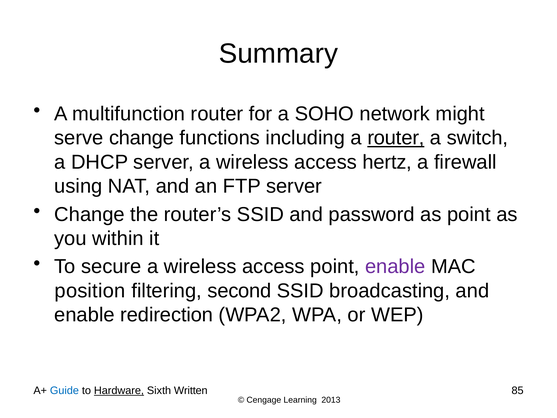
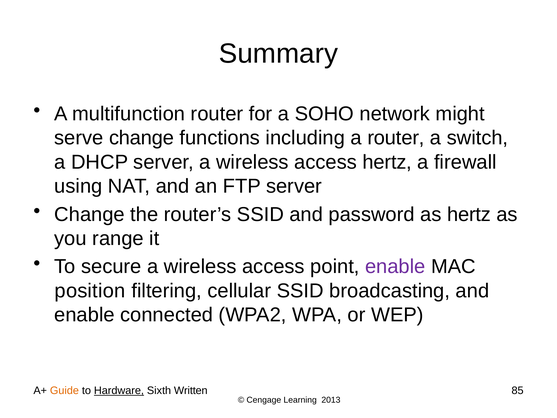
router underline: present -> none (396, 138)
as point: point -> hertz (469, 214)
within: within -> range (118, 238)
second: second -> cellular (239, 291)
redirection: redirection -> connected (167, 315)
Guide colour: blue -> orange (64, 390)
